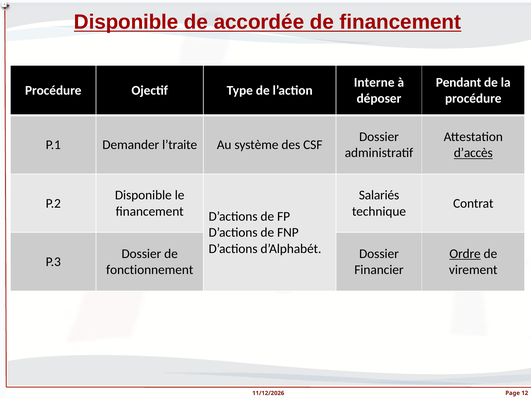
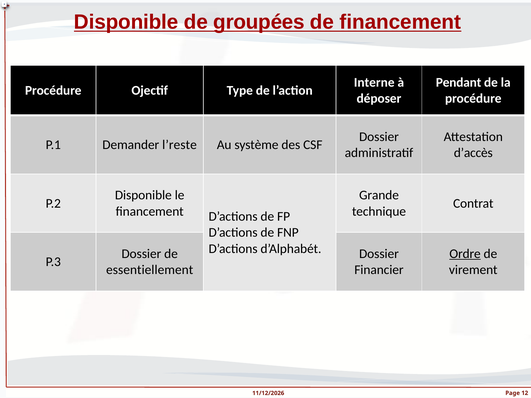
accordée: accordée -> groupées (259, 22)
l’traite: l’traite -> l’reste (180, 145)
d’accès underline: present -> none (473, 153)
Salariés: Salariés -> Grande (379, 195)
fonctionnement: fonctionnement -> essentiellement (150, 270)
